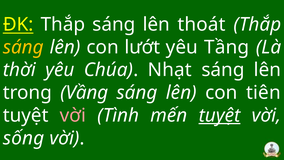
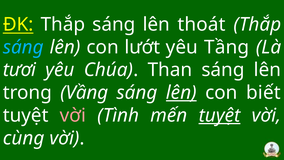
sáng colour: yellow -> light blue (23, 47)
thời: thời -> tươi (19, 70)
Nhạt: Nhạt -> Than (170, 70)
lên underline: none -> present (181, 93)
tiên: tiên -> biết (263, 93)
sống: sống -> cùng (24, 138)
